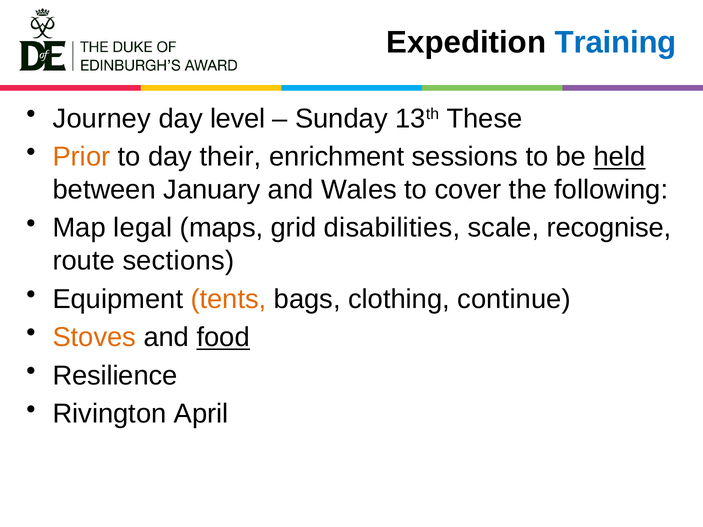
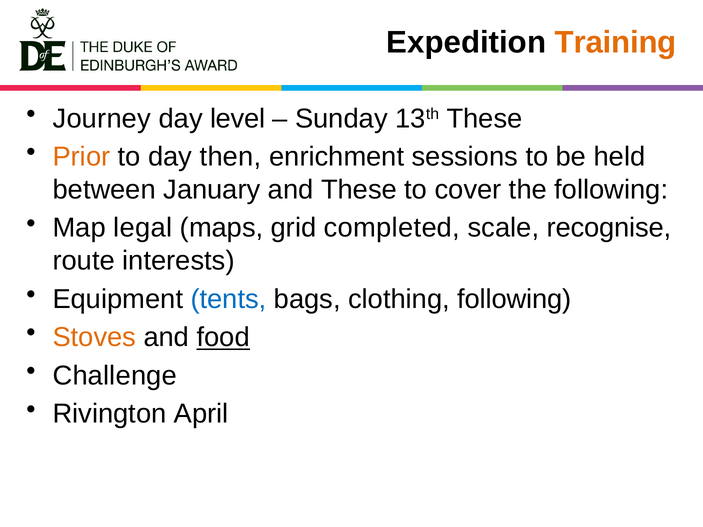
Training colour: blue -> orange (616, 43)
their: their -> then (231, 157)
held underline: present -> none (620, 157)
and Wales: Wales -> These (359, 190)
disabilities: disabilities -> completed (392, 228)
sections: sections -> interests (178, 261)
tents colour: orange -> blue (229, 299)
clothing continue: continue -> following (514, 299)
Resilience: Resilience -> Challenge (115, 376)
